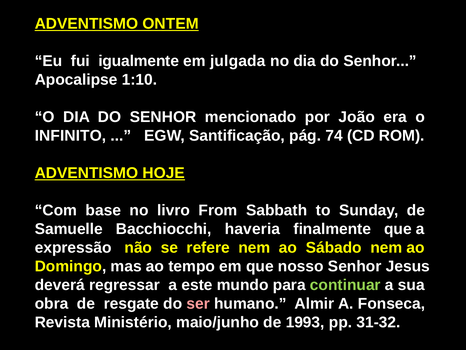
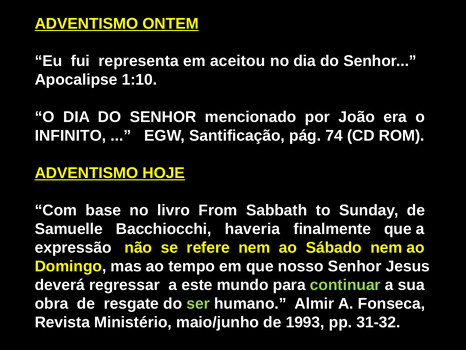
igualmente: igualmente -> representa (139, 61)
julgada: julgada -> aceitou (238, 61)
ser colour: pink -> light green (198, 303)
